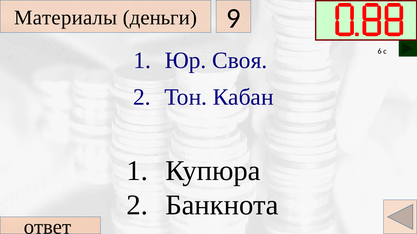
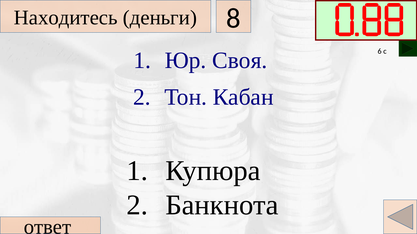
Материалы: Материалы -> Находитесь (66, 18)
9: 9 -> 8 (233, 18)
